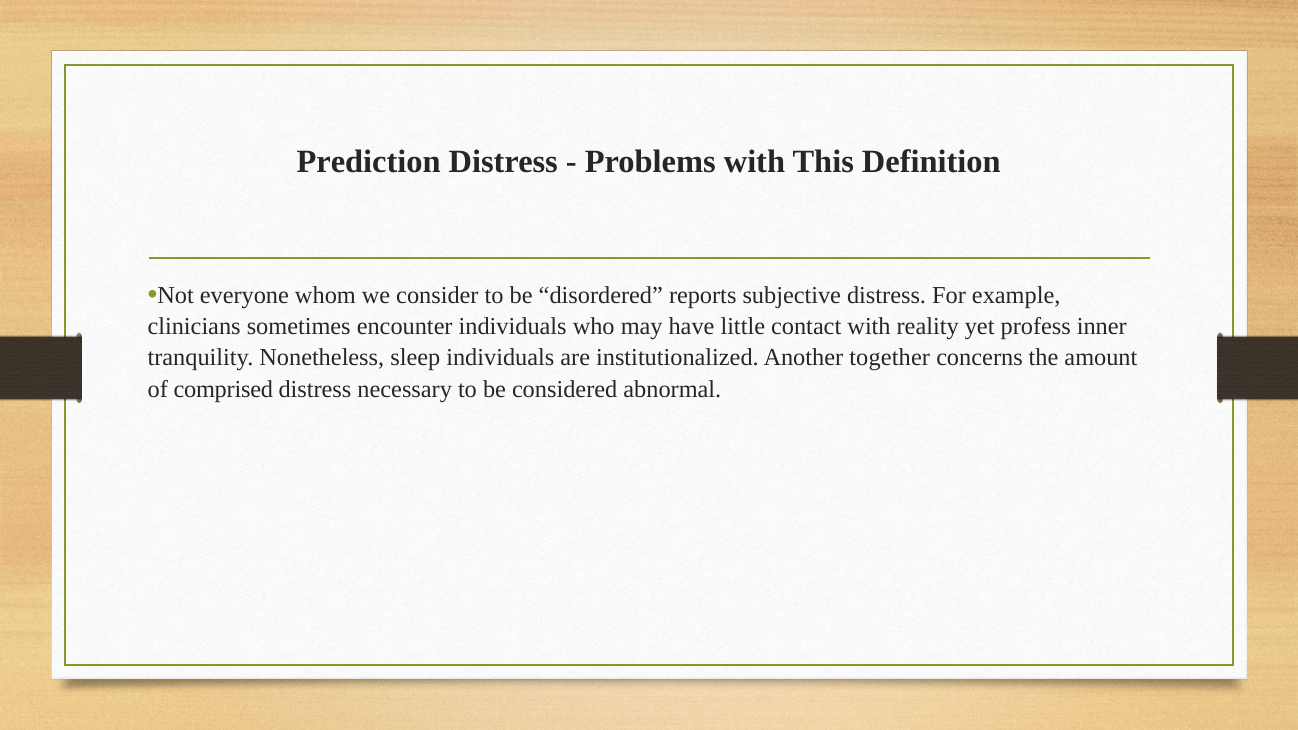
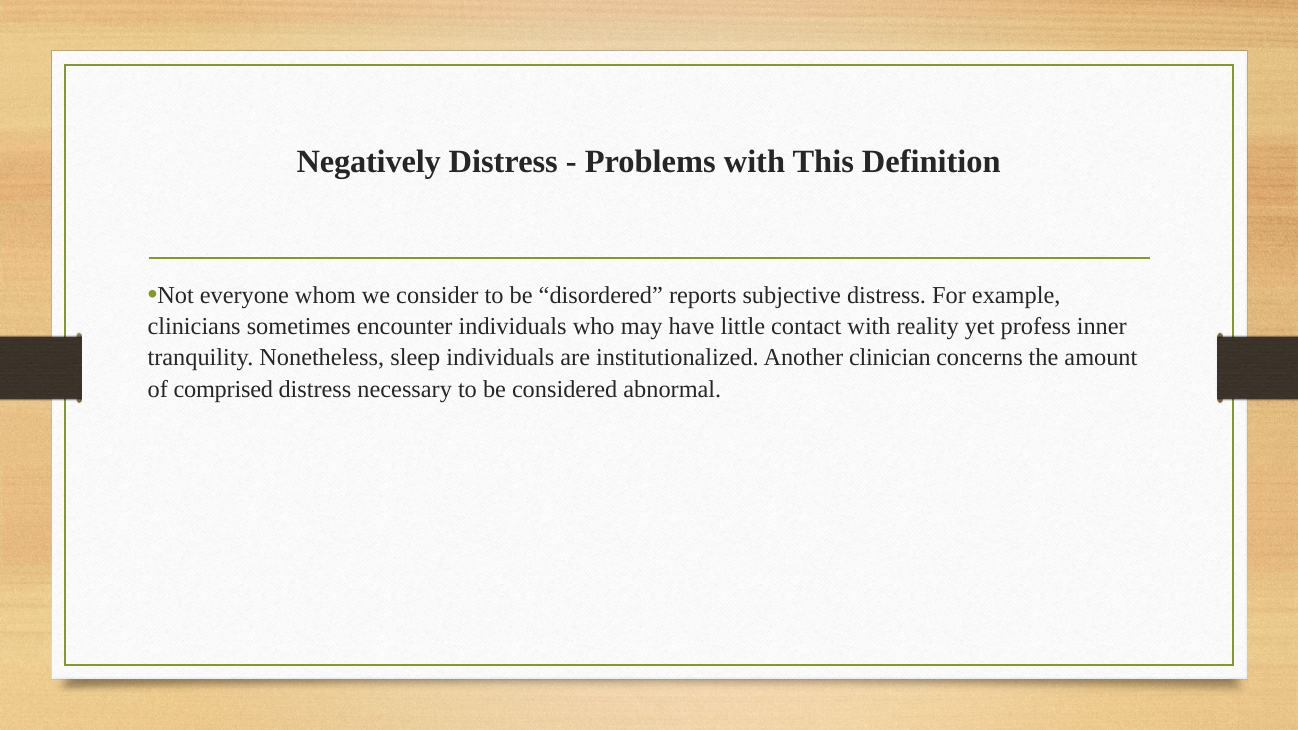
Prediction: Prediction -> Negatively (369, 162)
together: together -> clinician (890, 358)
